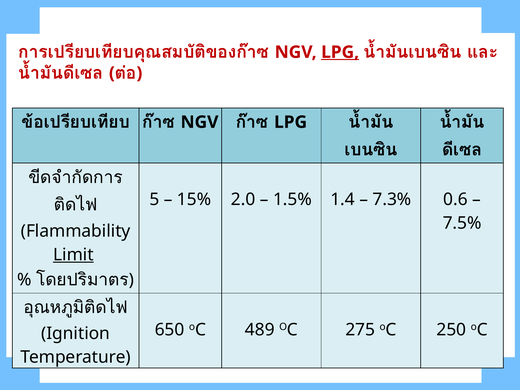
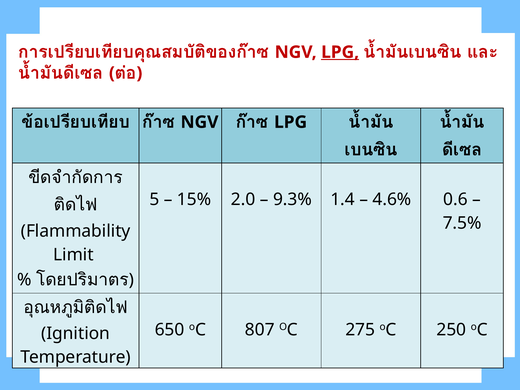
1.5%: 1.5% -> 9.3% (292, 200)
7.3%: 7.3% -> 4.6% (392, 200)
Limit underline: present -> none (73, 255)
489: 489 -> 807 (260, 330)
